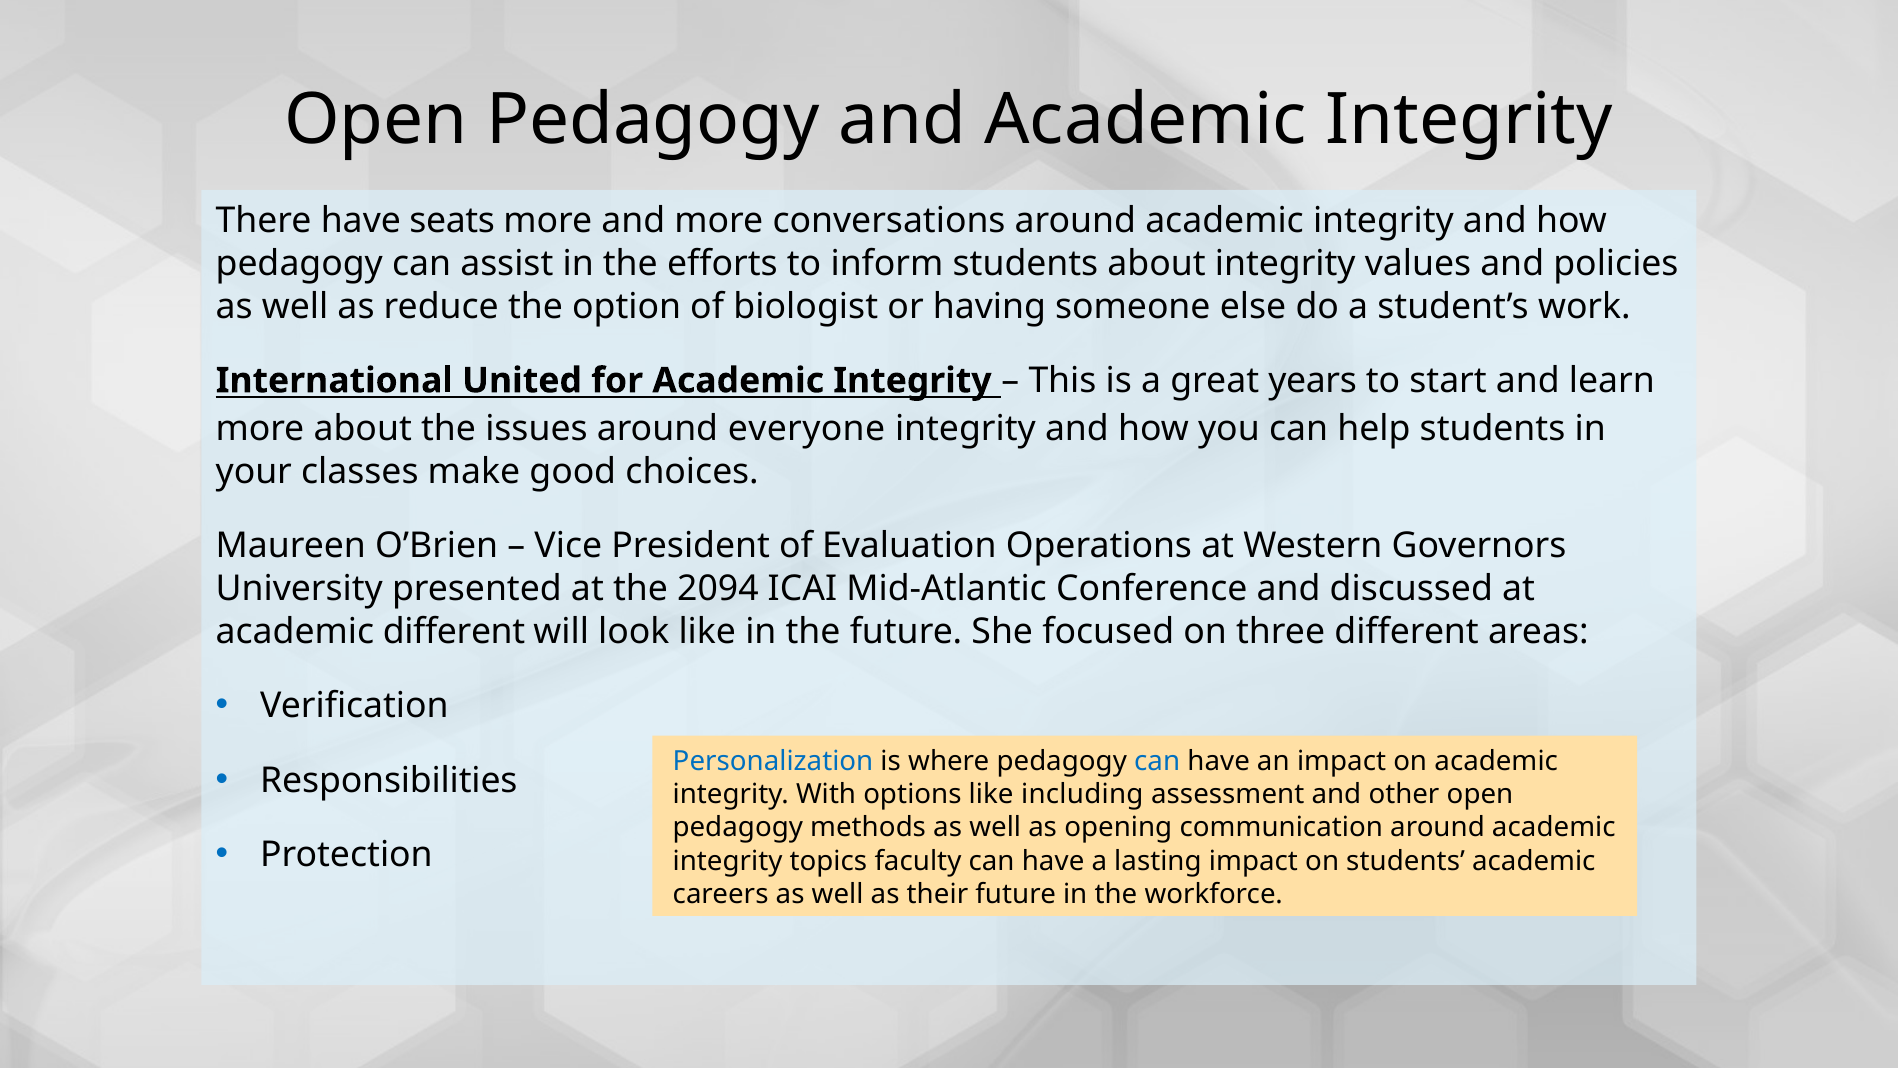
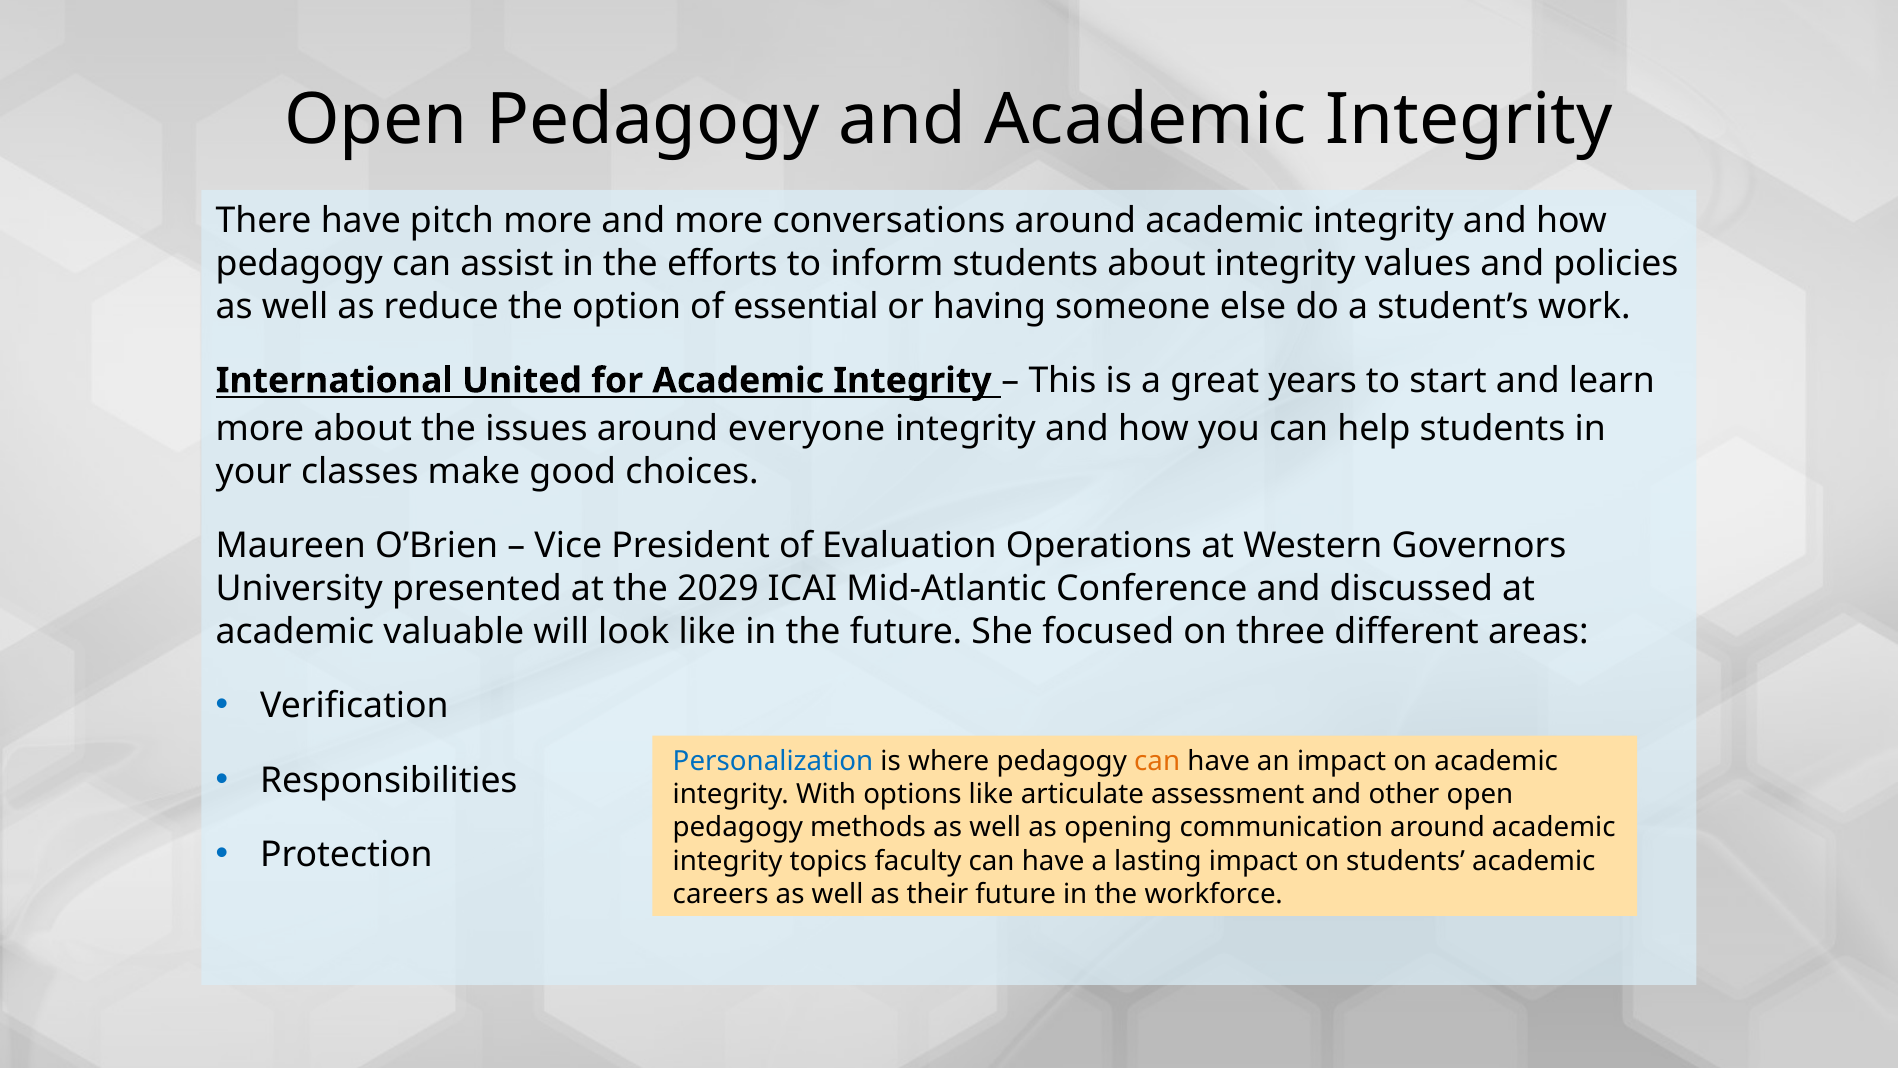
seats: seats -> pitch (452, 221)
biologist: biologist -> essential (806, 306)
2094: 2094 -> 2029 (718, 589)
academic different: different -> valuable (454, 632)
can colour: blue -> orange (1157, 761)
including: including -> articulate (1082, 794)
